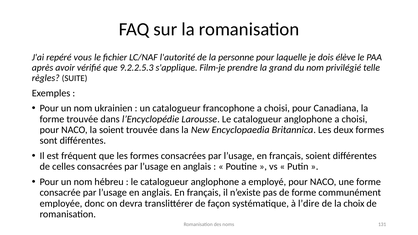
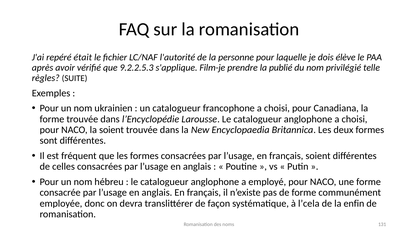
vous: vous -> était (83, 58)
grand: grand -> publié (281, 68)
l’dire: l’dire -> l’cela (309, 204)
choix: choix -> enfin (354, 204)
